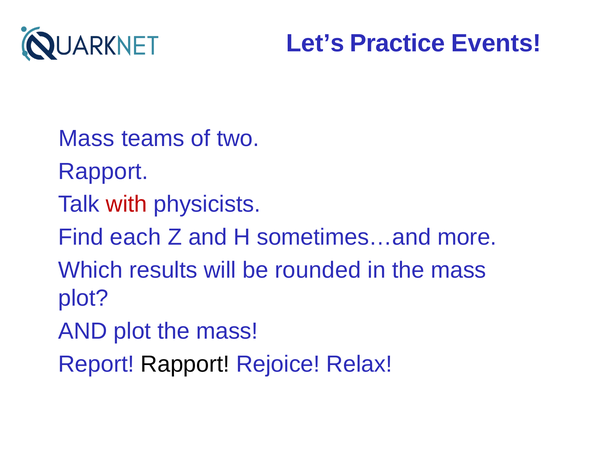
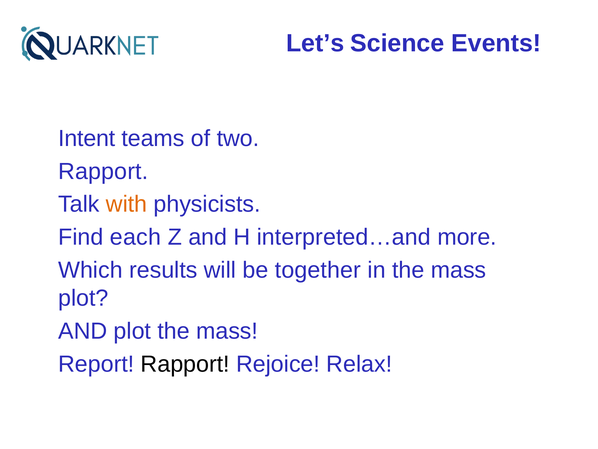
Practice: Practice -> Science (397, 43)
Mass: Mass -> Intent (87, 138)
with colour: red -> orange (127, 204)
sometimes…and: sometimes…and -> interpreted…and (344, 237)
rounded: rounded -> together (318, 270)
